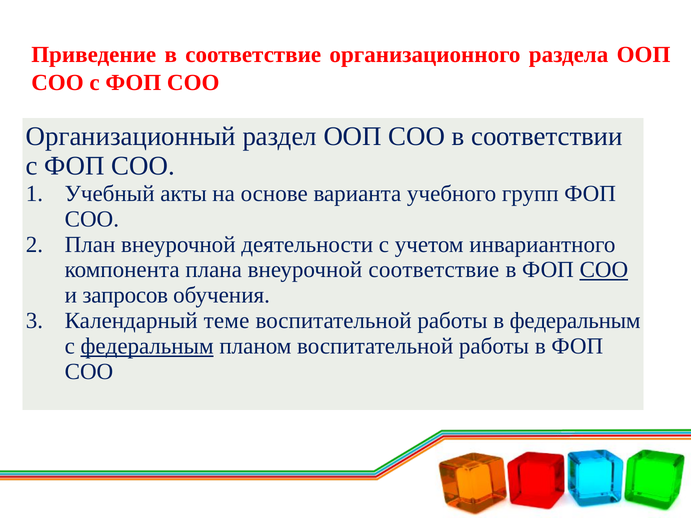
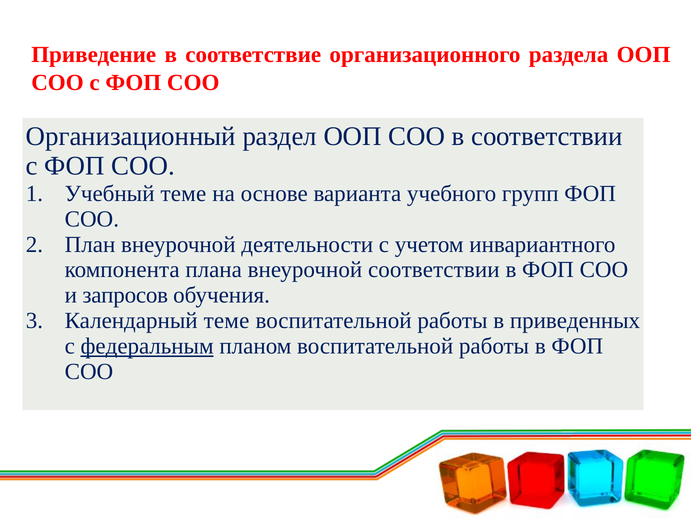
Учебный акты: акты -> теме (183, 194)
внеурочной соответствие: соответствие -> соответствии (434, 270)
СОО underline: present -> none (604, 270)
в федеральным: федеральным -> приведенных (575, 321)
